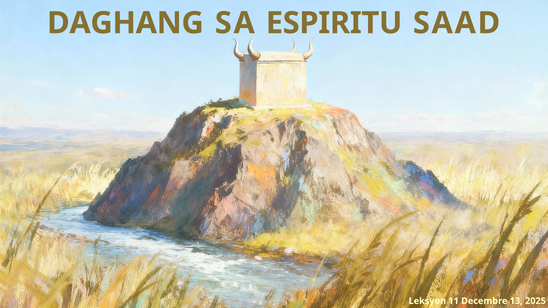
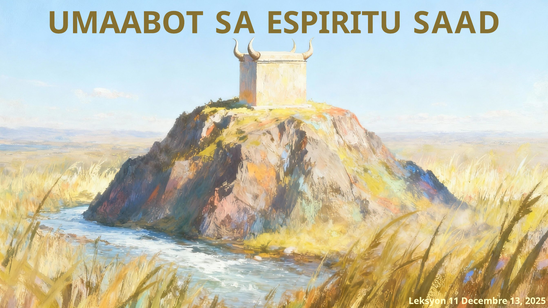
DAGHANG: DAGHANG -> UMAABOT (125, 23)
